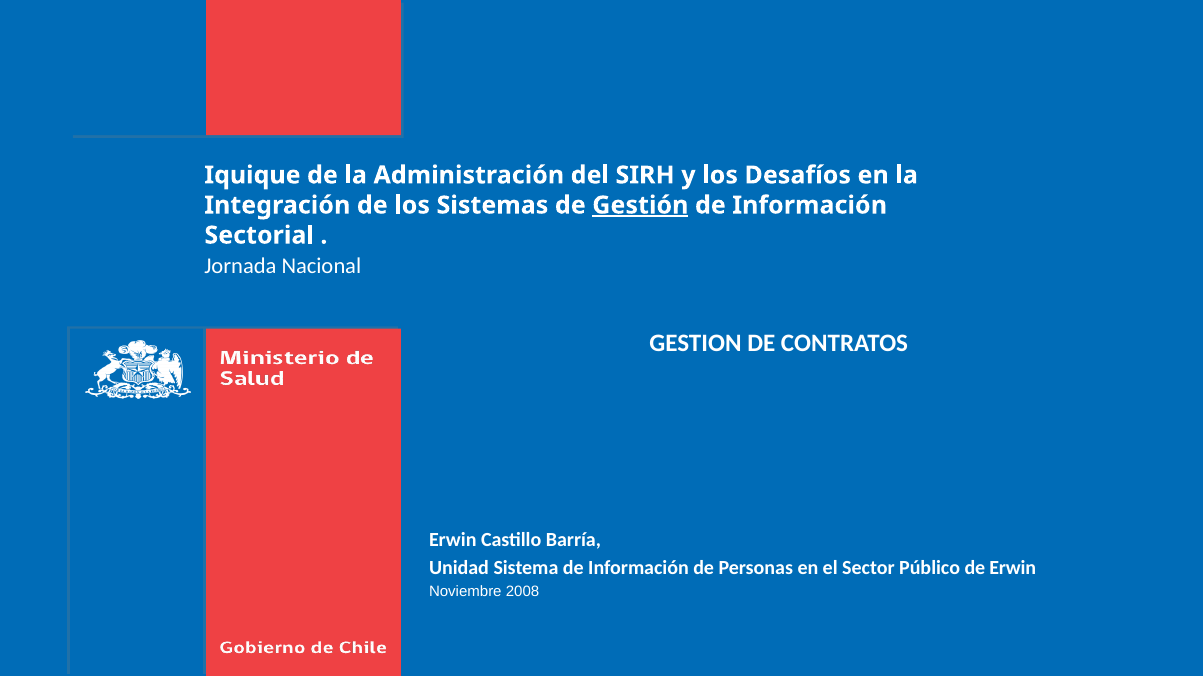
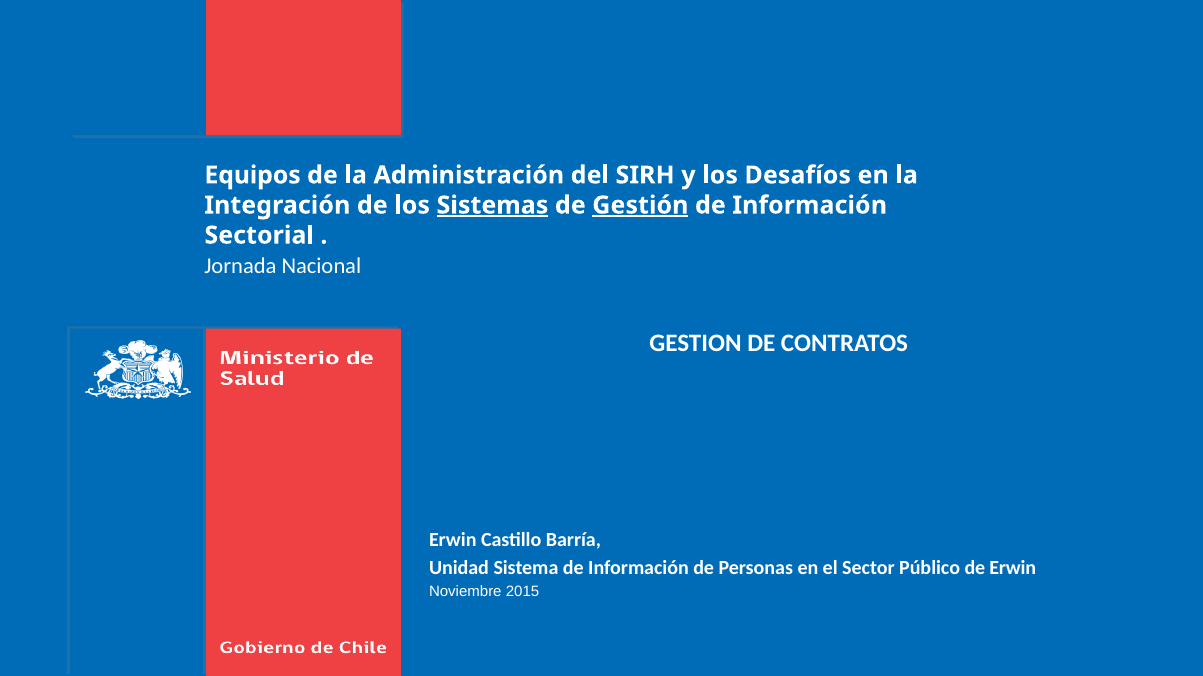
Iquique: Iquique -> Equipos (253, 175)
Sistemas underline: none -> present (492, 205)
2008: 2008 -> 2015 (523, 592)
